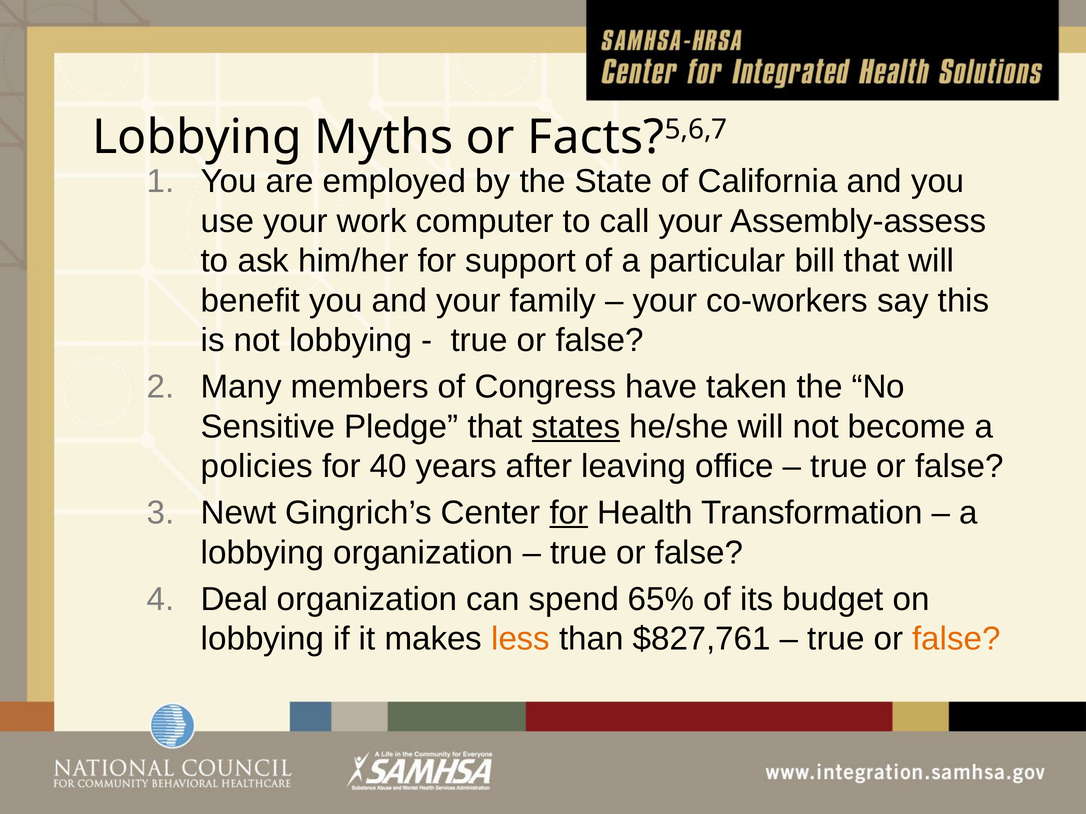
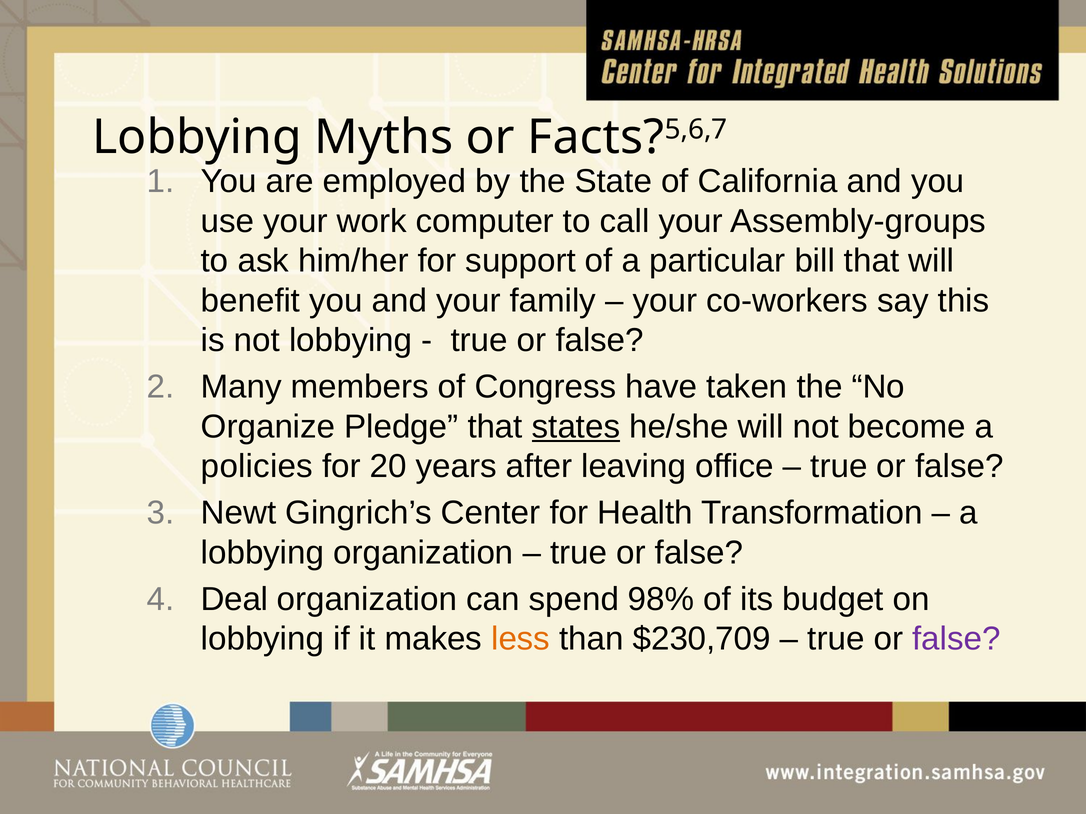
Assembly-assess: Assembly-assess -> Assembly-groups (858, 221)
Sensitive: Sensitive -> Organize (268, 427)
40: 40 -> 20 (388, 467)
for underline: present -> none (569, 513)
65%: 65% -> 98% (661, 599)
$827,761: $827,761 -> $230,709 (702, 639)
false colour: orange -> purple (956, 639)
